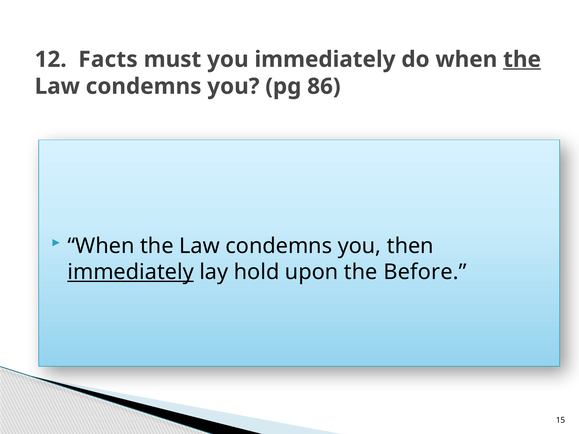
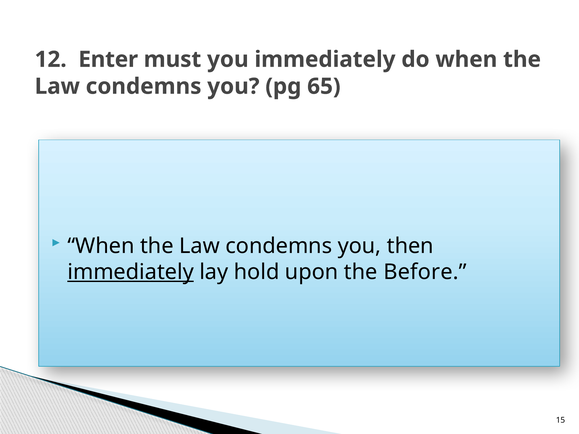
Facts: Facts -> Enter (108, 59)
the underline: present -> none (522, 59)
86: 86 -> 65 (324, 86)
